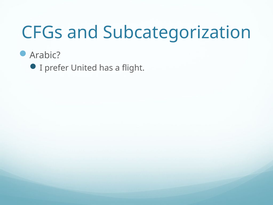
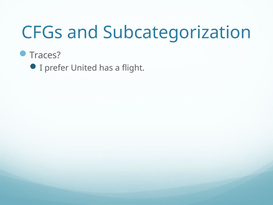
Arabic: Arabic -> Traces (45, 55)
